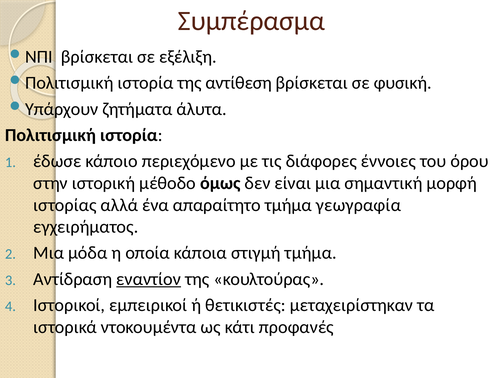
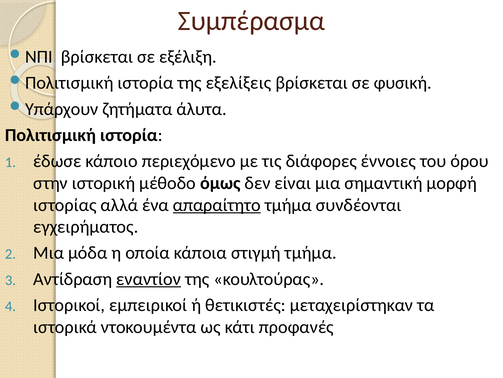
αντίθεση: αντίθεση -> εξελίξεις (239, 83)
απαραίτητο underline: none -> present (217, 205)
γεωγραφία: γεωγραφία -> συνδέονται (359, 205)
